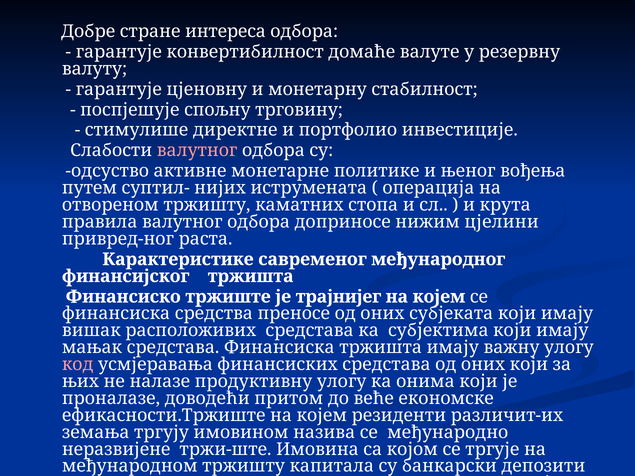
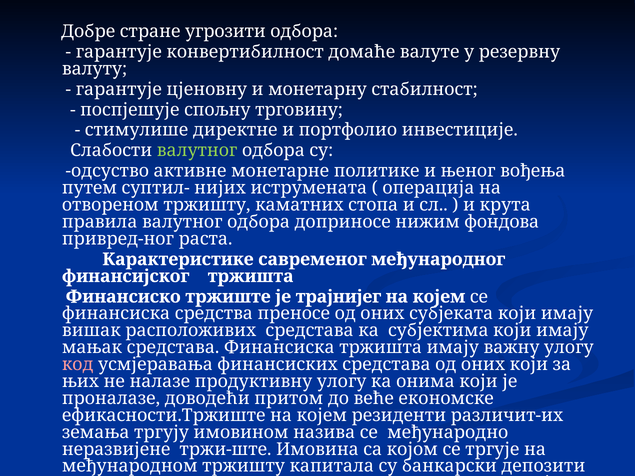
интереса: интереса -> угрозити (225, 31)
валутног colour: pink -> light green (197, 151)
цјелини: цјелини -> фондова (502, 222)
